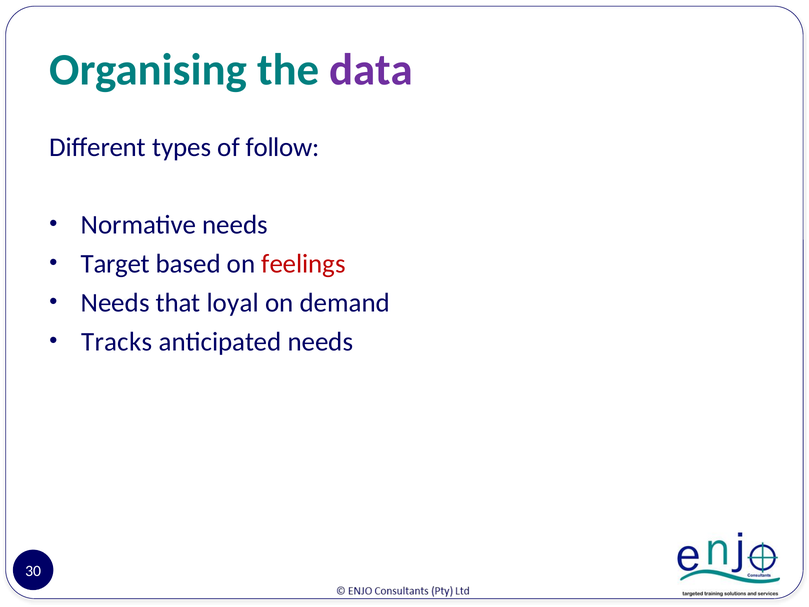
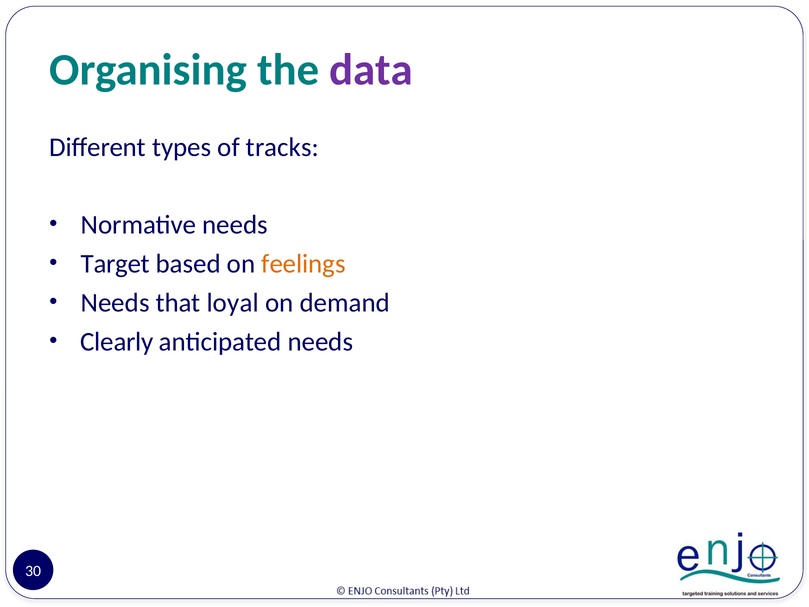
follow: follow -> tracks (282, 147)
feelings colour: red -> orange (304, 264)
Tracks: Tracks -> Clearly (117, 342)
